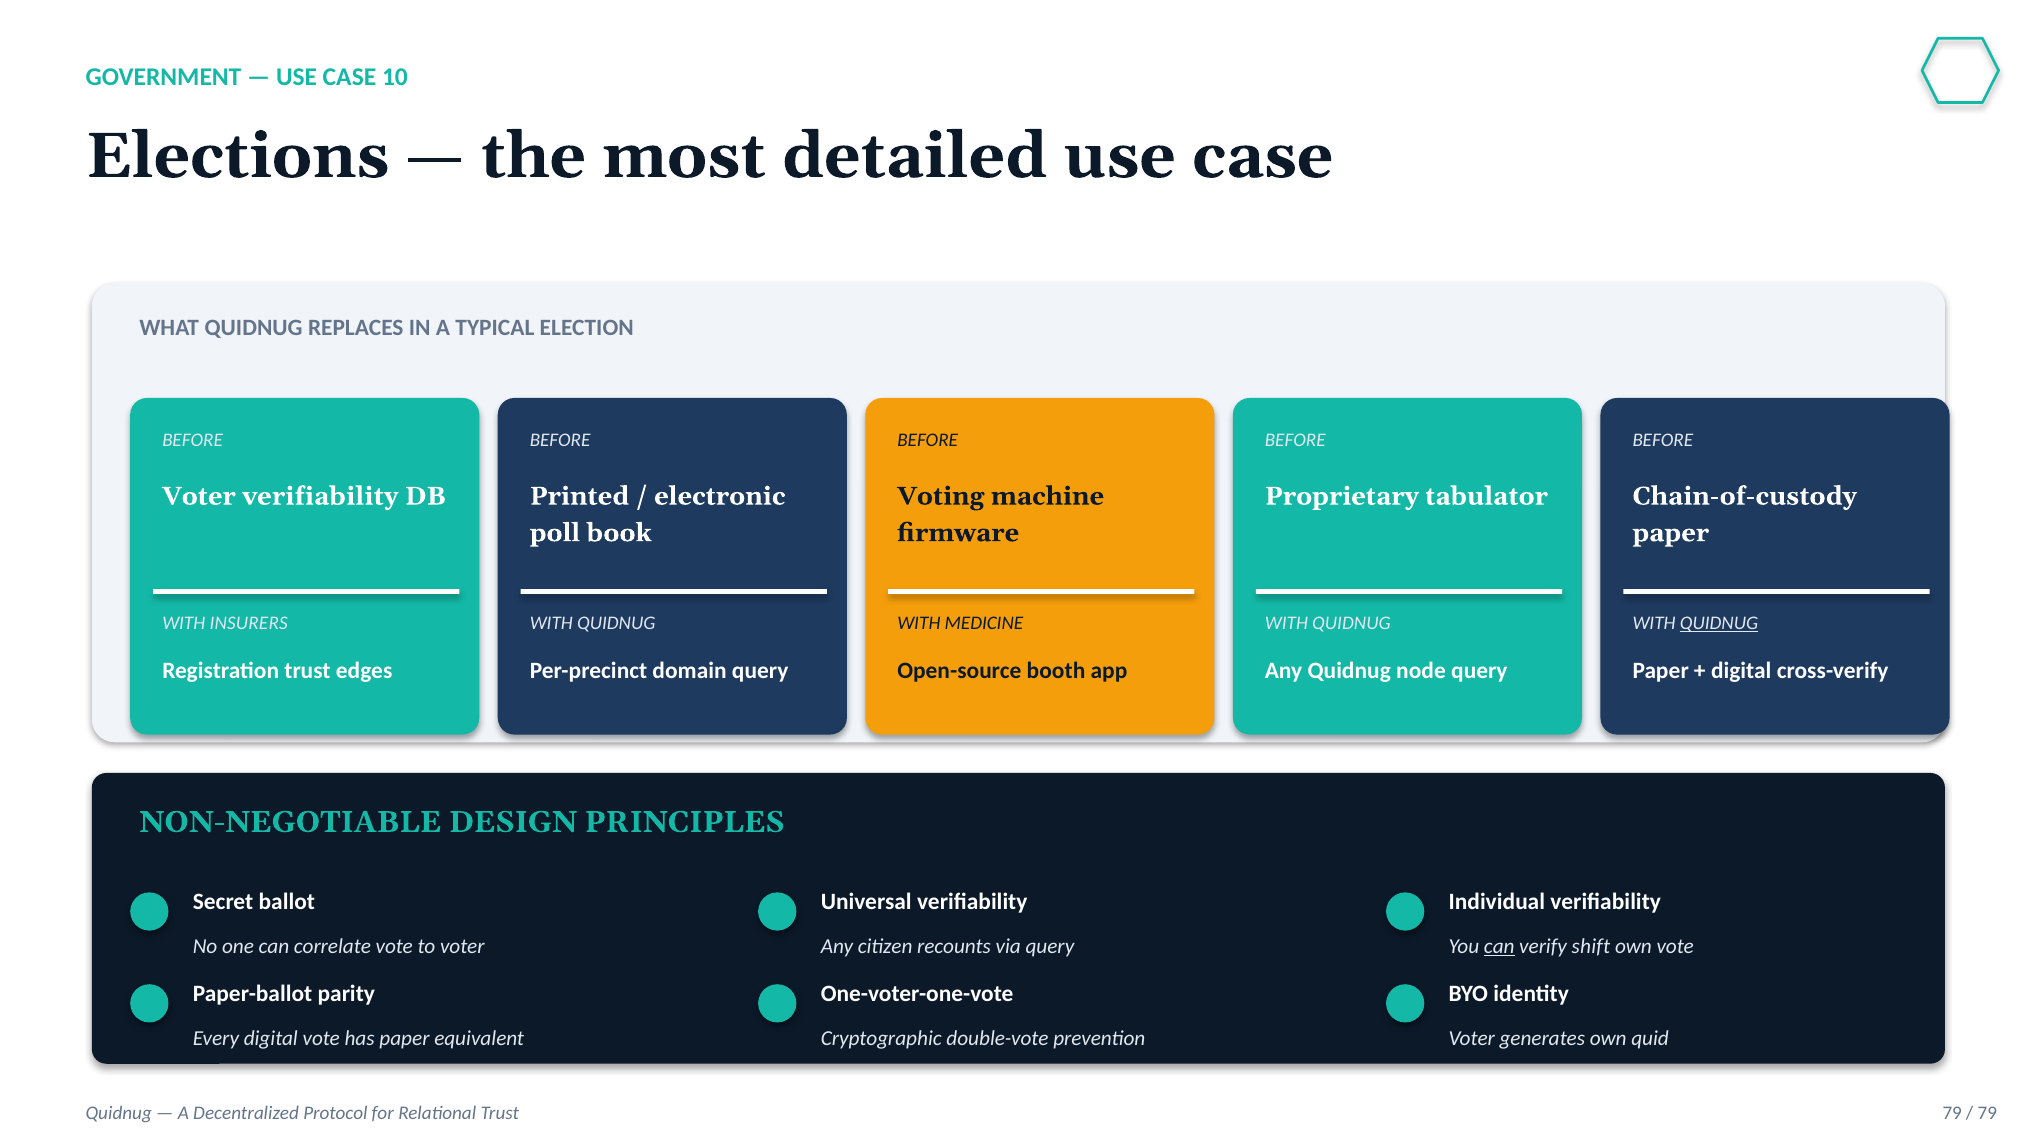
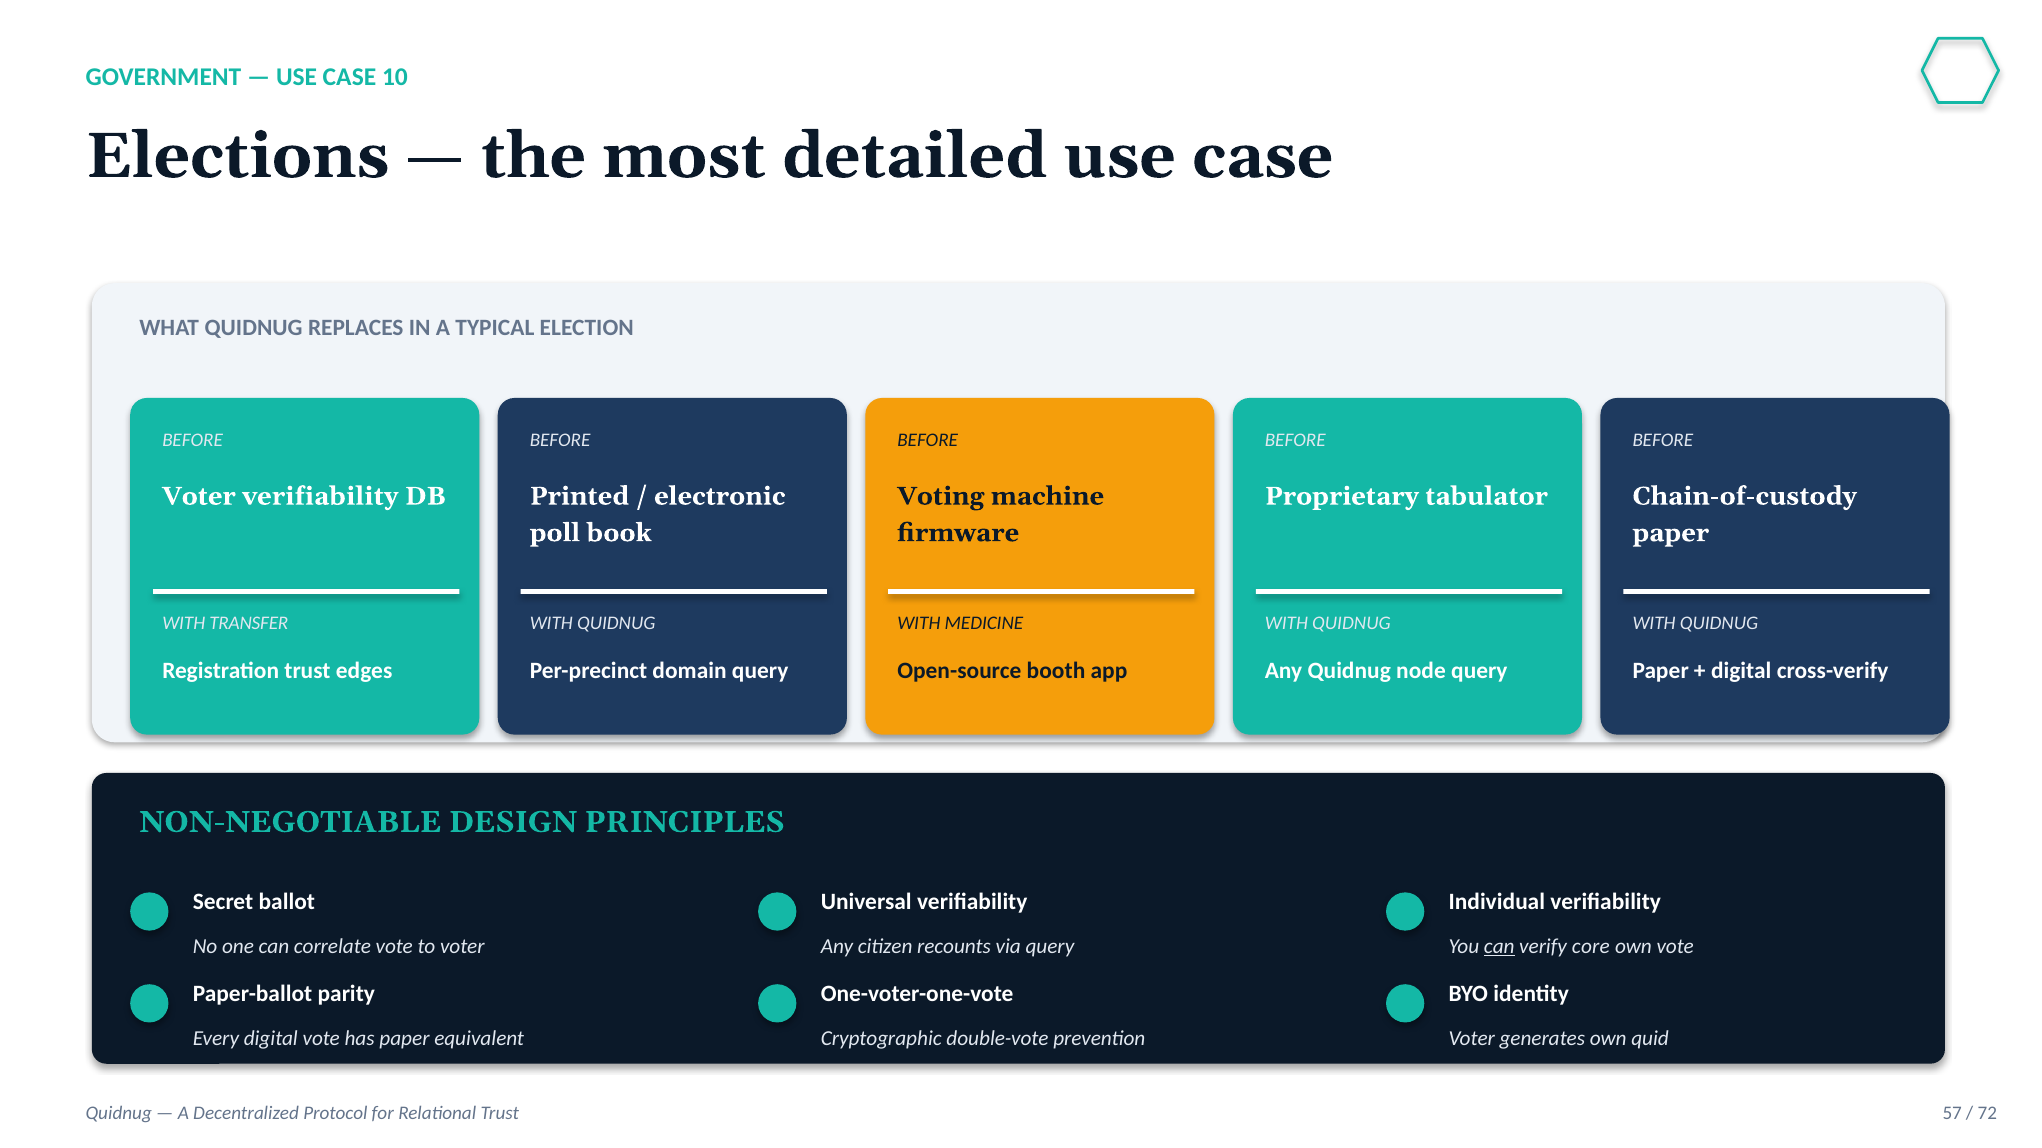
INSURERS: INSURERS -> TRANSFER (249, 624)
QUIDNUG underline: present -> none (1719, 624)
shift: shift -> core (1591, 947)
Trust 79: 79 -> 57 (1952, 1114)
79: 79 -> 72 (1987, 1114)
